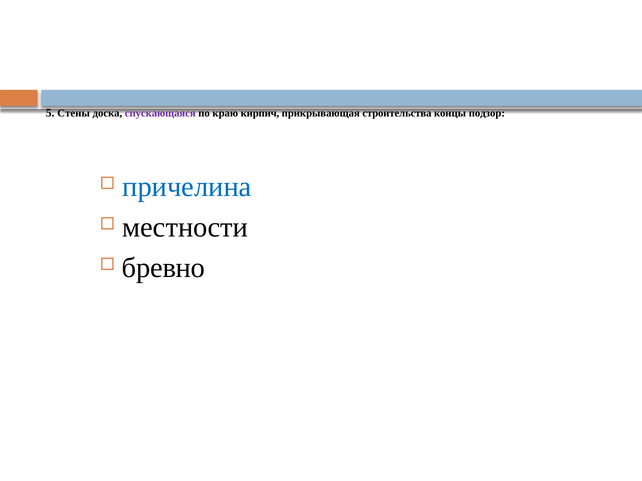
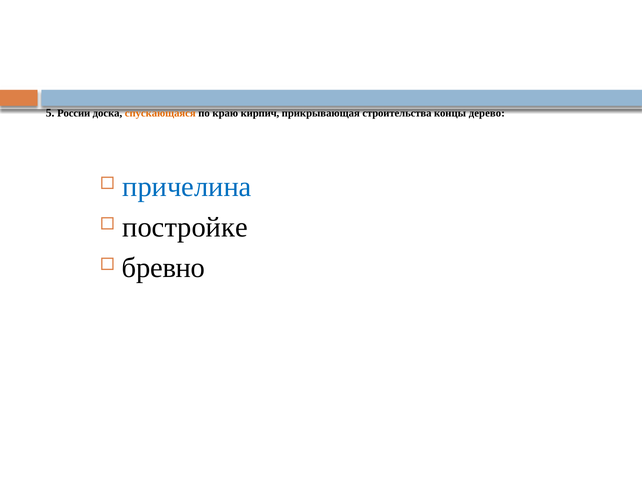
Стены: Стены -> России (74, 114)
спускающаяся colour: purple -> orange (160, 114)
подзор: подзор -> дерево (487, 114)
местности: местности -> постройке (185, 228)
